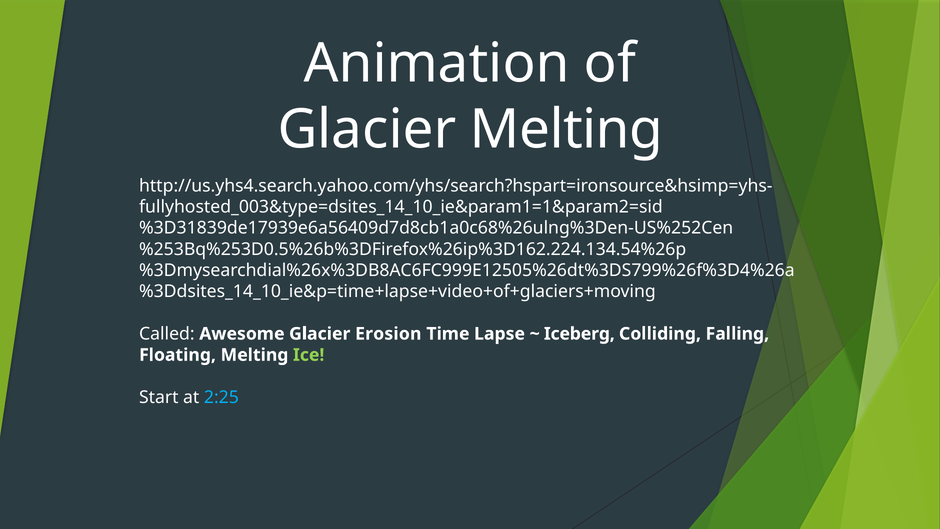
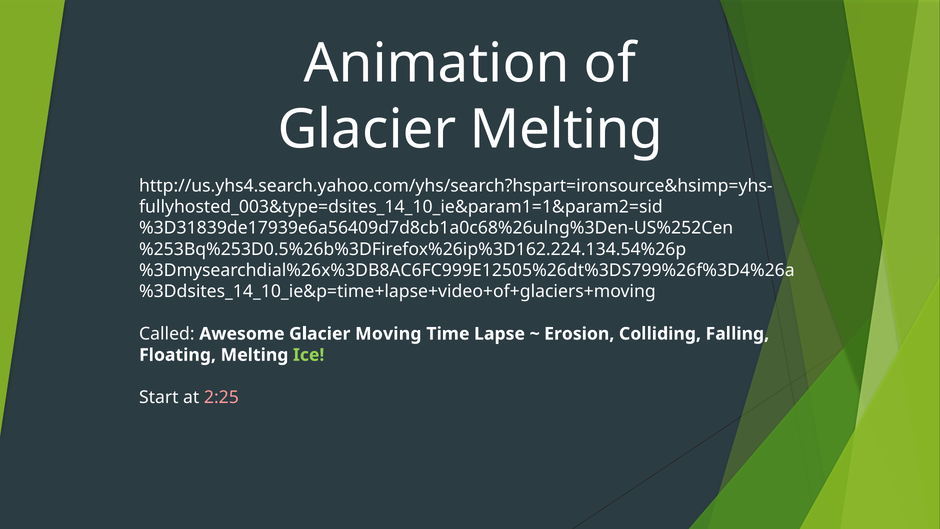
Erosion: Erosion -> Moving (388, 334)
Iceberg: Iceberg -> Erosion (579, 334)
2:25 colour: light blue -> pink (221, 397)
